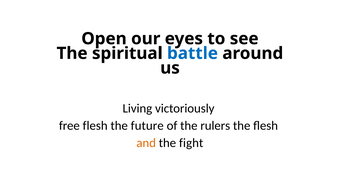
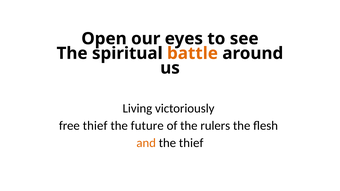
battle colour: blue -> orange (192, 53)
free flesh: flesh -> thief (95, 126)
the fight: fight -> thief (191, 143)
